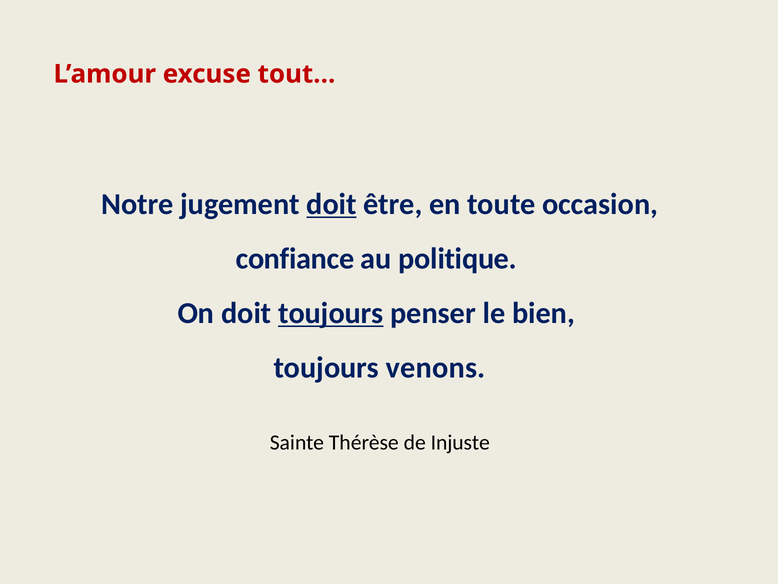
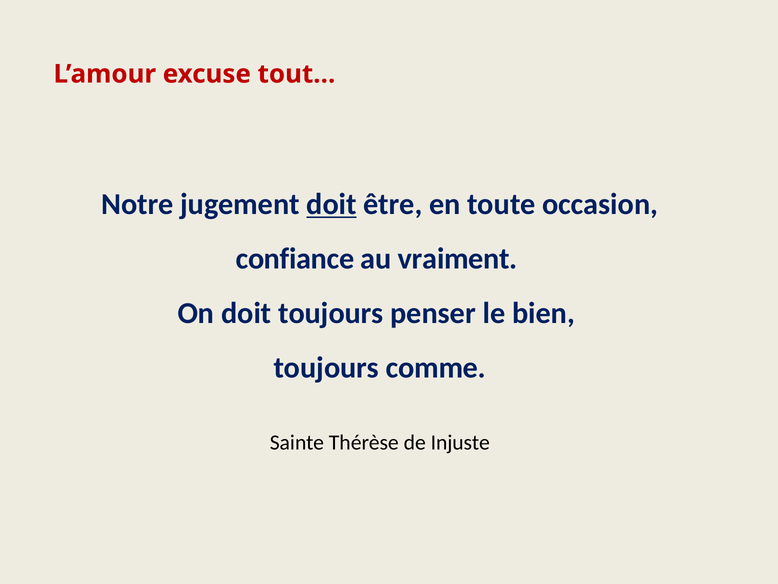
politique: politique -> vraiment (458, 258)
toujours underline: present -> none (331, 313)
venons: venons -> comme (436, 367)
